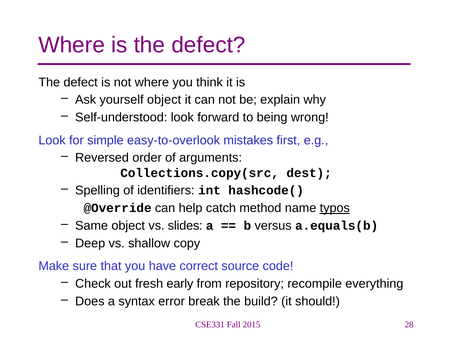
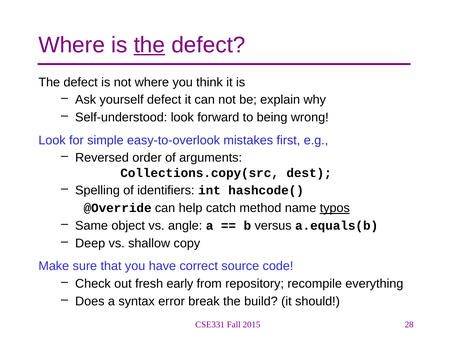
the underline: none -> present (149, 45)
yourself object: object -> defect (164, 100)
slides: slides -> angle (185, 226)
